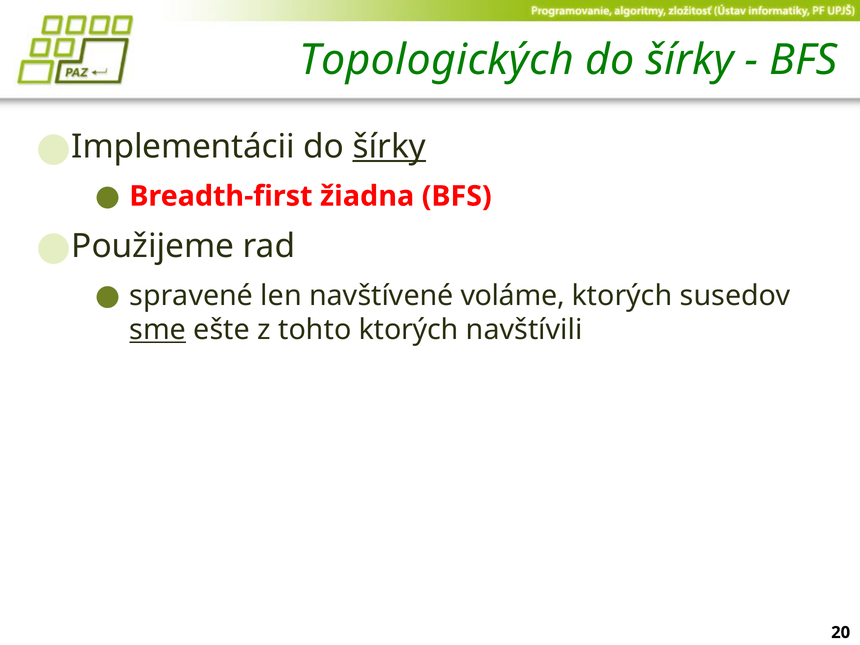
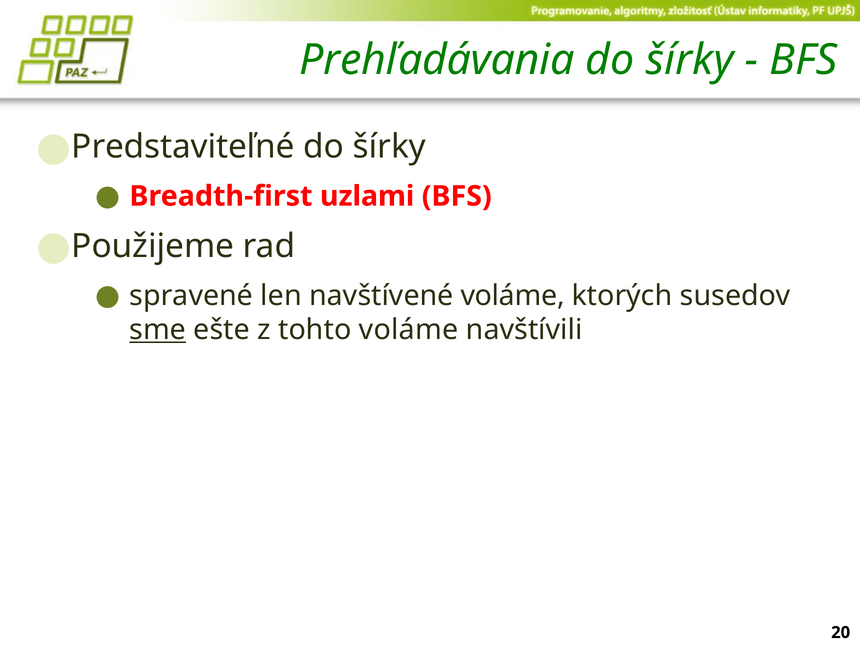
Topologických: Topologických -> Prehľadávania (437, 60)
Implementácii: Implementácii -> Predstaviteľné (183, 147)
šírky underline: present -> none (389, 147)
žiadna: žiadna -> uzlami (367, 196)
tohto ktorých: ktorých -> voláme (409, 330)
